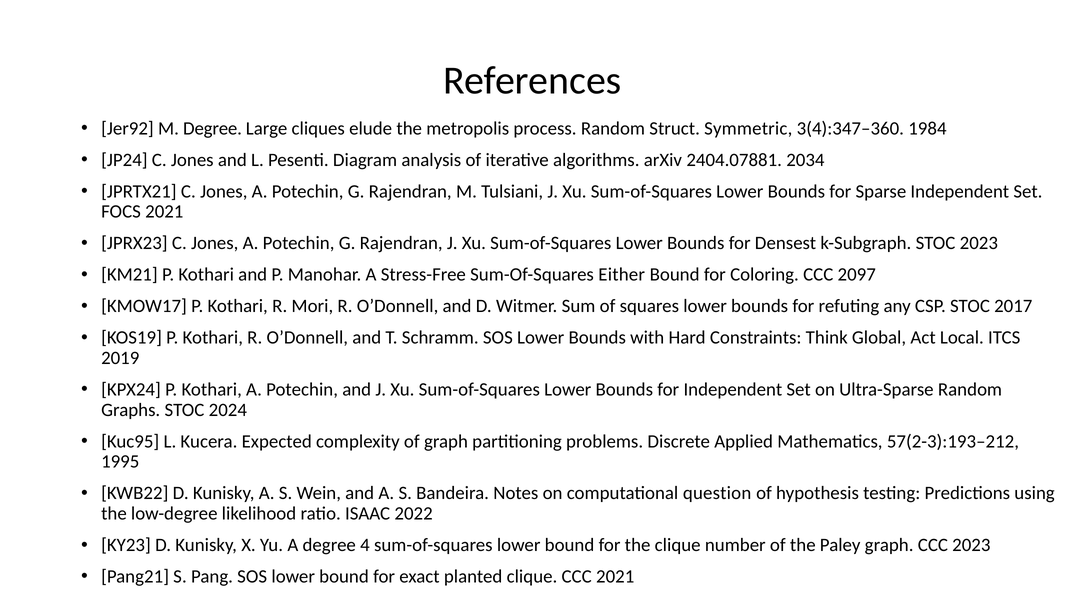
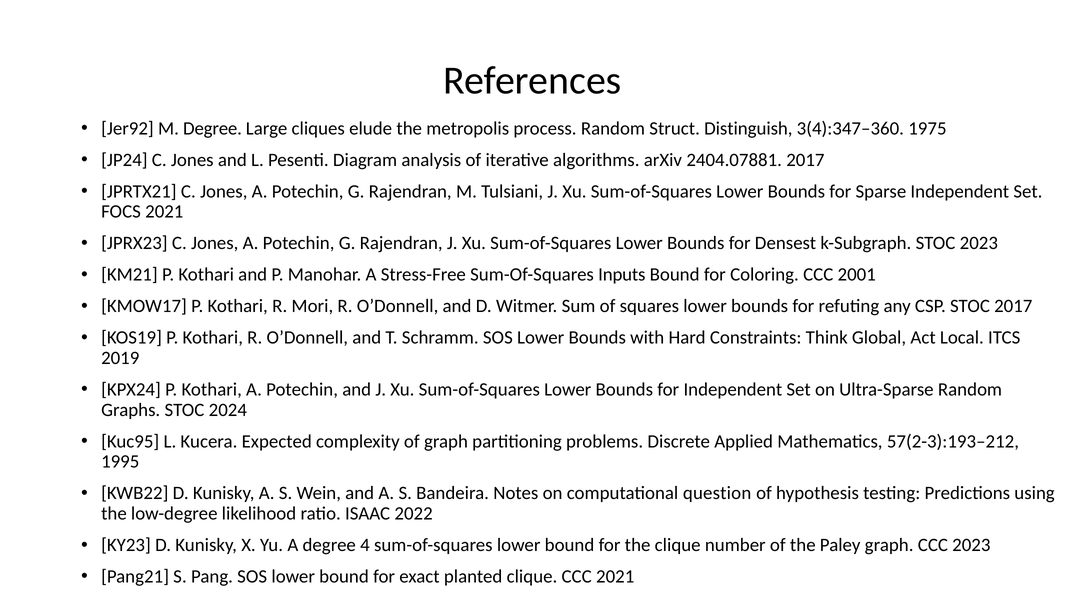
Symmetric: Symmetric -> Distinguish (748, 128)
1984: 1984 -> 1975 (927, 128)
2404.07881 2034: 2034 -> 2017 (805, 160)
Either: Either -> Inputs (622, 275)
2097: 2097 -> 2001 (857, 275)
